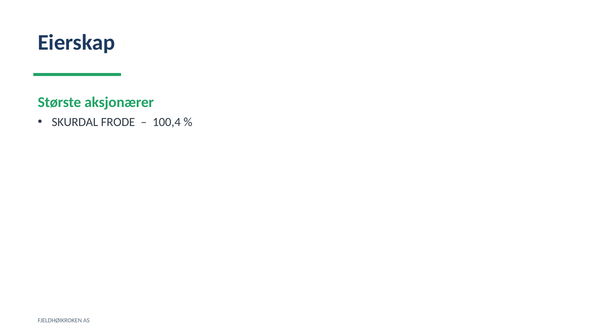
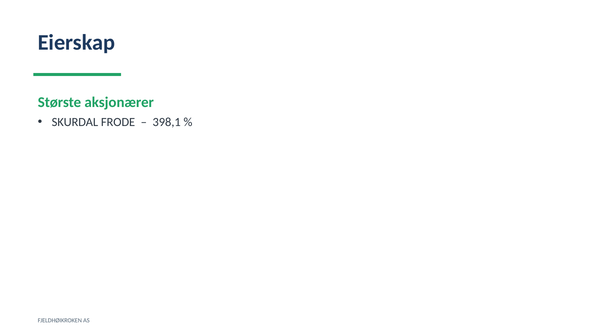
100,4: 100,4 -> 398,1 (167, 122)
